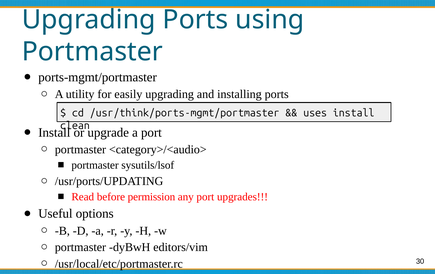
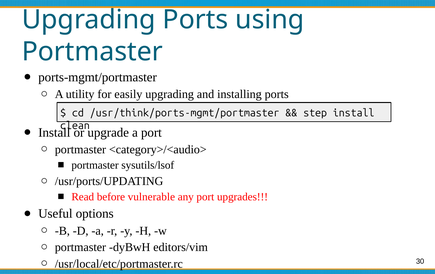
uses: uses -> step (315, 113)
permission: permission -> vulnerable (151, 197)
